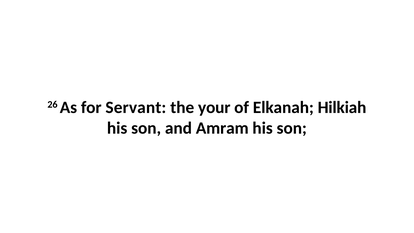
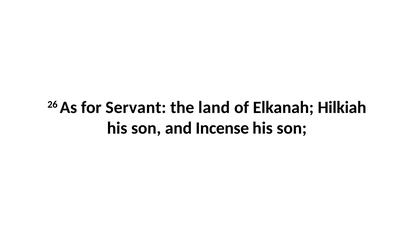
your: your -> land (214, 107)
Amram: Amram -> Incense (222, 128)
